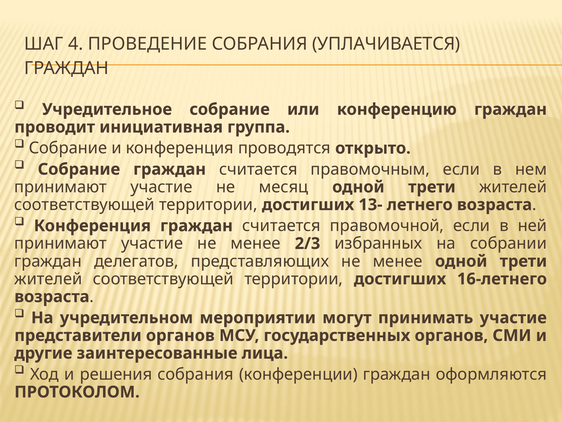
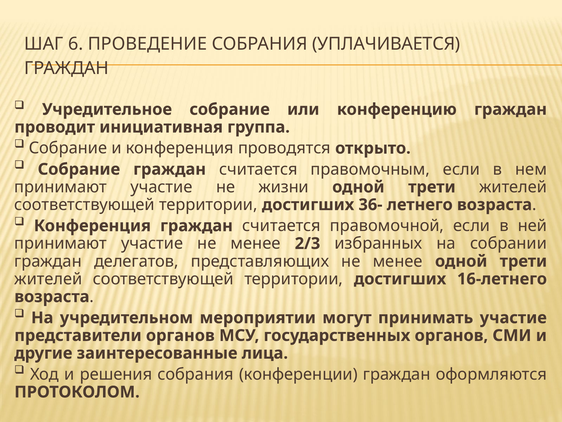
4: 4 -> 6 (76, 44)
месяц: месяц -> жизни (284, 187)
13-: 13- -> 36- (370, 204)
